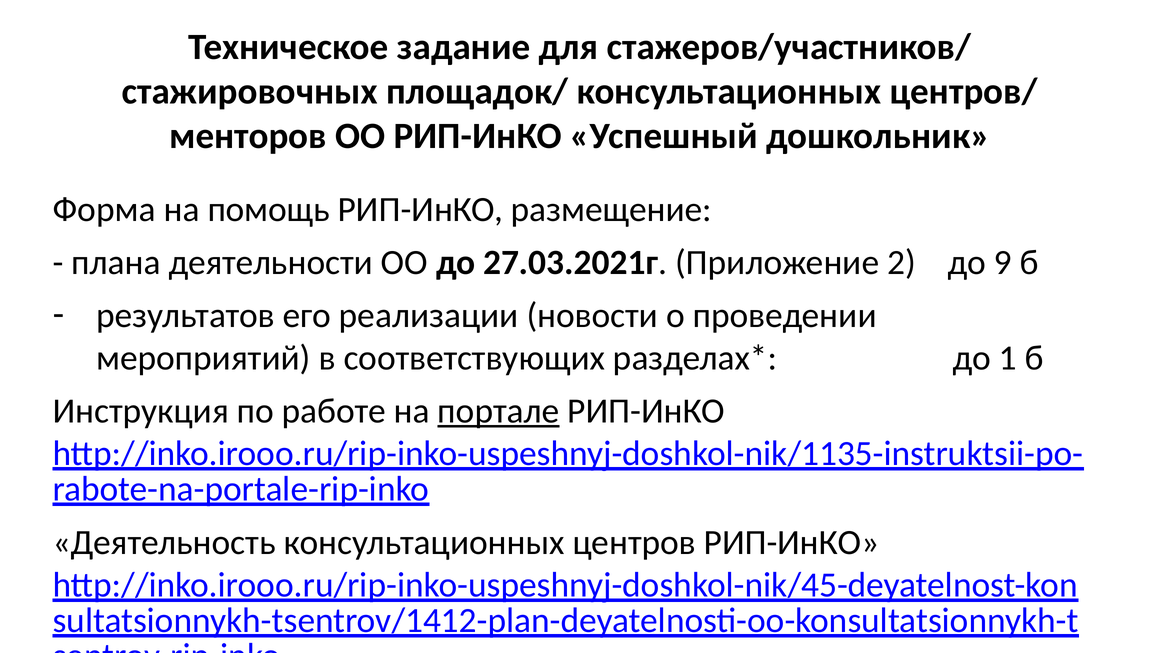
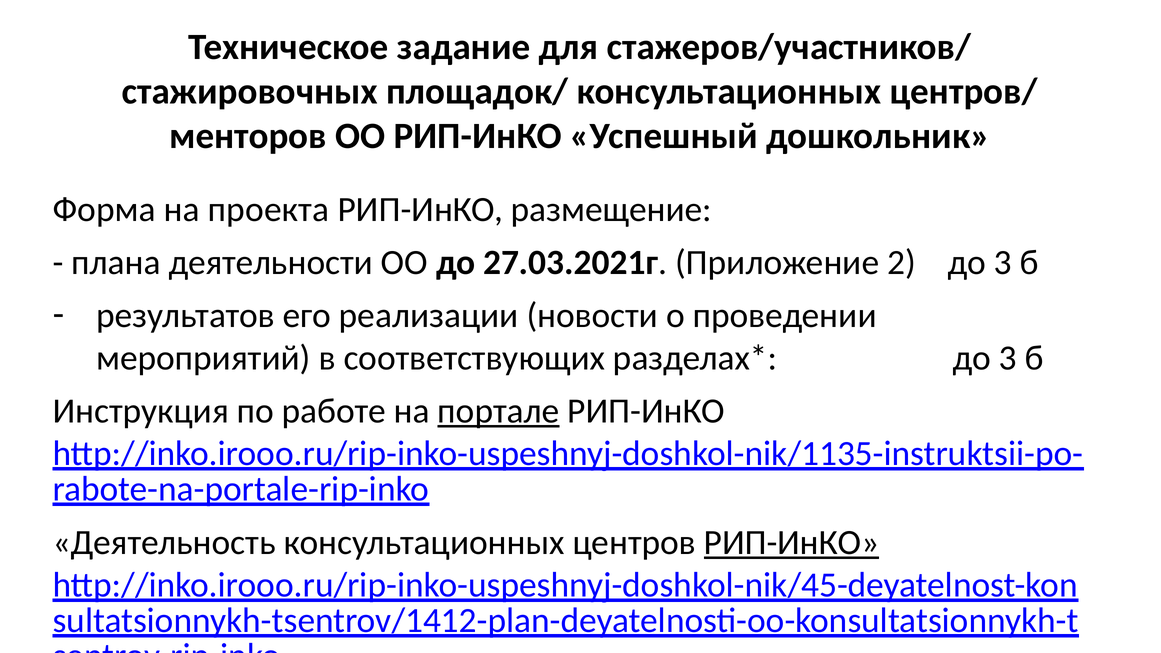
помощь: помощь -> проекта (269, 210)
2 до 9: 9 -> 3 (1003, 263)
1: 1 -> 3 (1008, 358)
РИП-ИнКО underline: none -> present (792, 543)
